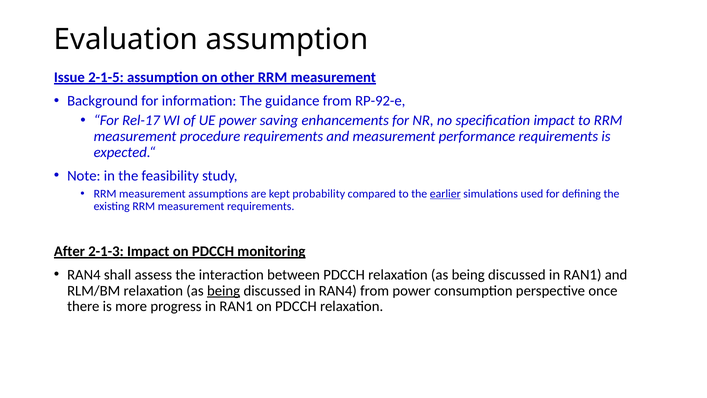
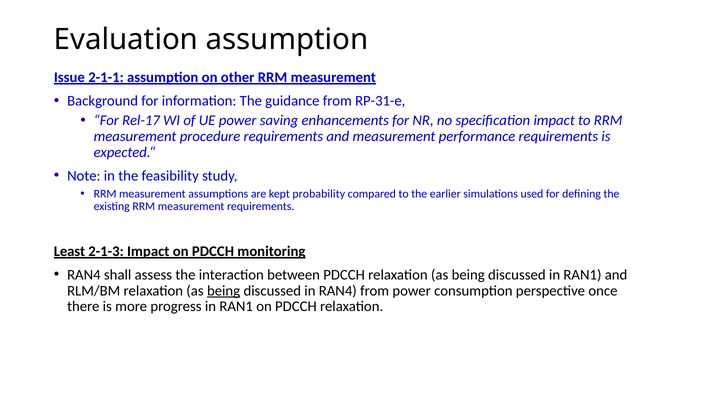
2-1-5: 2-1-5 -> 2-1-1 (106, 78)
RP-92-e: RP-92-e -> RP-31-e (380, 101)
earlier underline: present -> none (445, 194)
After: After -> Least (69, 251)
